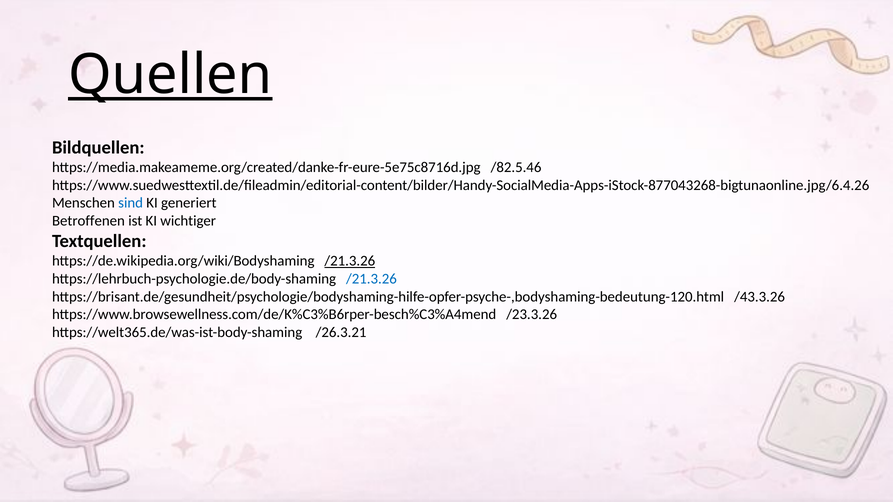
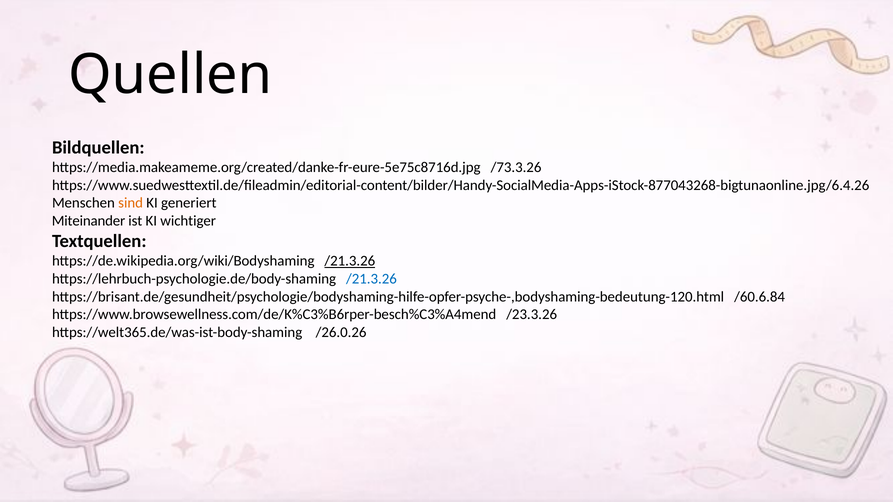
Quellen underline: present -> none (170, 75)
/82.5.46: /82.5.46 -> /73.3.26 (516, 167)
sind colour: blue -> orange (131, 203)
Betroffenen: Betroffenen -> Miteinander (89, 221)
/43.3.26: /43.3.26 -> /60.6.84 (760, 297)
/26.3.21: /26.3.21 -> /26.0.26 (341, 333)
